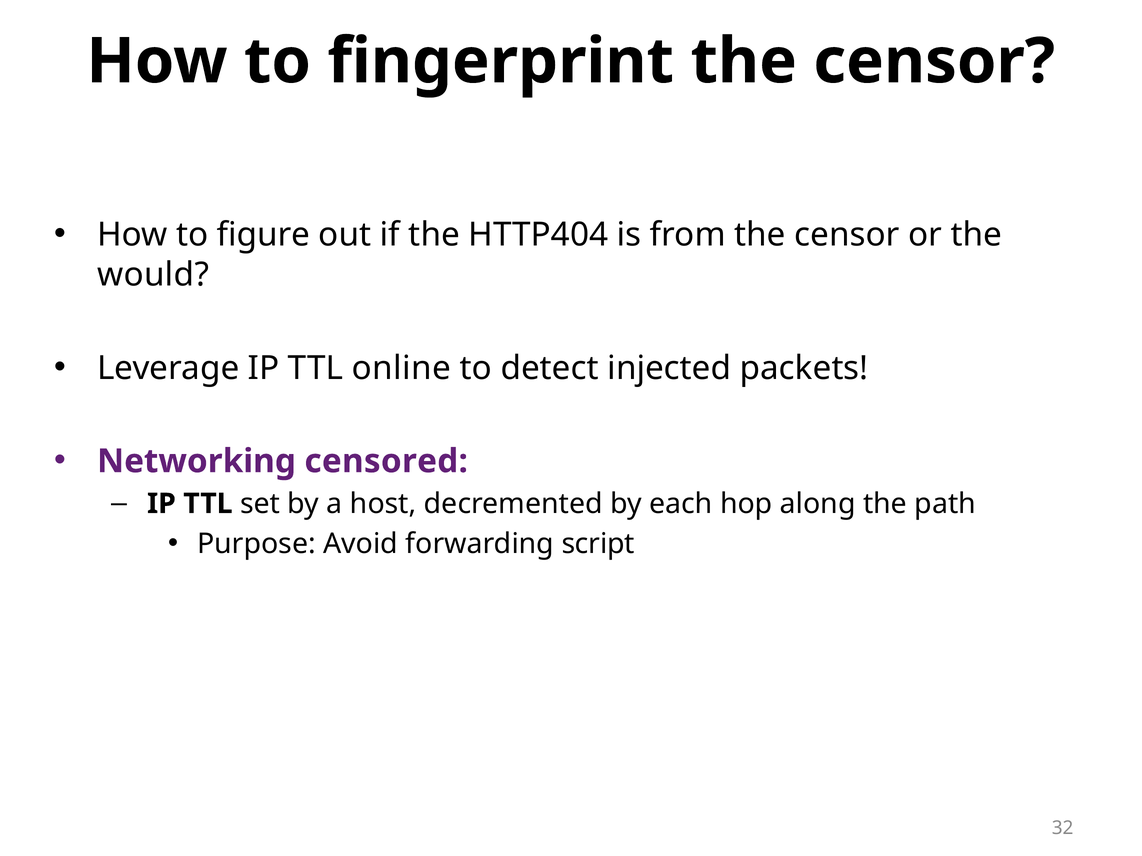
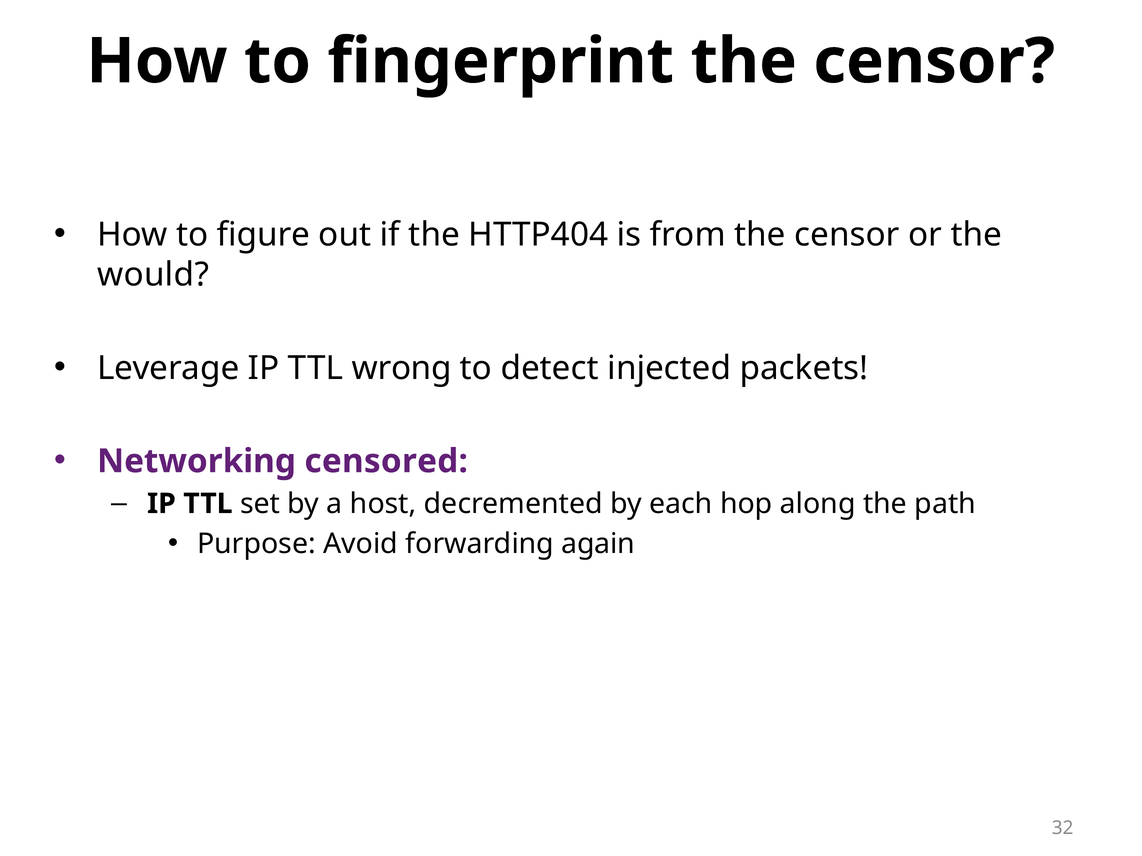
online: online -> wrong (402, 368)
script: script -> again (598, 544)
